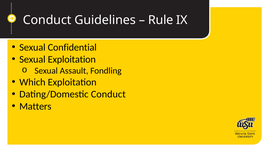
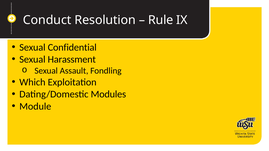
Guidelines: Guidelines -> Resolution (105, 20)
Sexual Exploitation: Exploitation -> Harassment (72, 59)
Dating/Domestic Conduct: Conduct -> Modules (108, 94)
Matters: Matters -> Module (35, 107)
